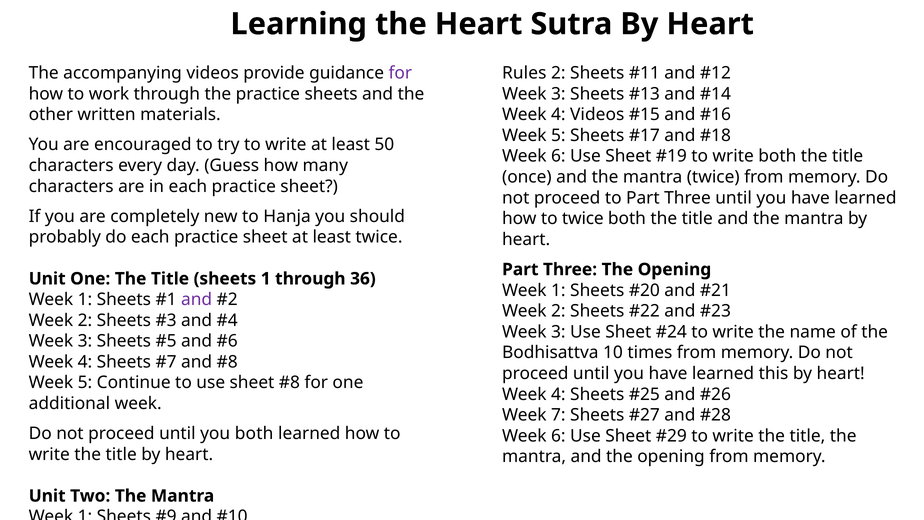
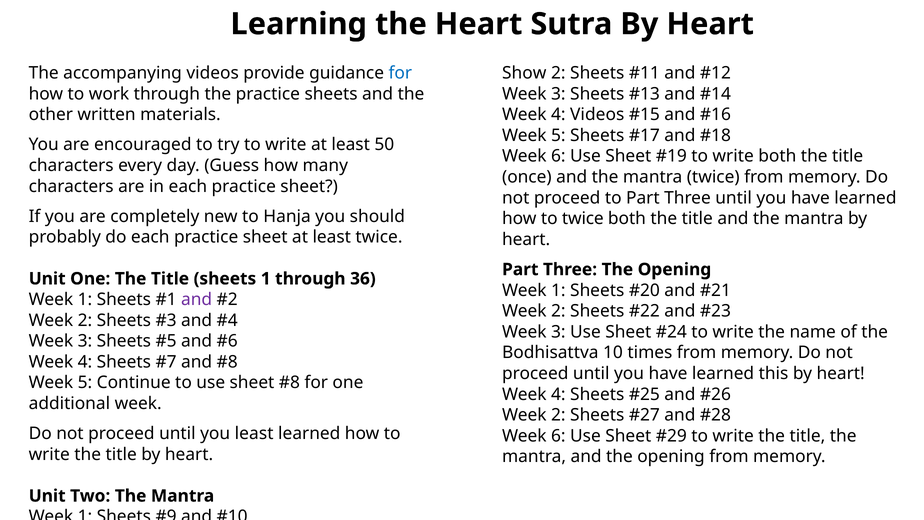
for colour: purple -> blue (400, 73)
Rules: Rules -> Show (524, 73)
7: 7 -> 2 (558, 415)
you both: both -> least (254, 433)
